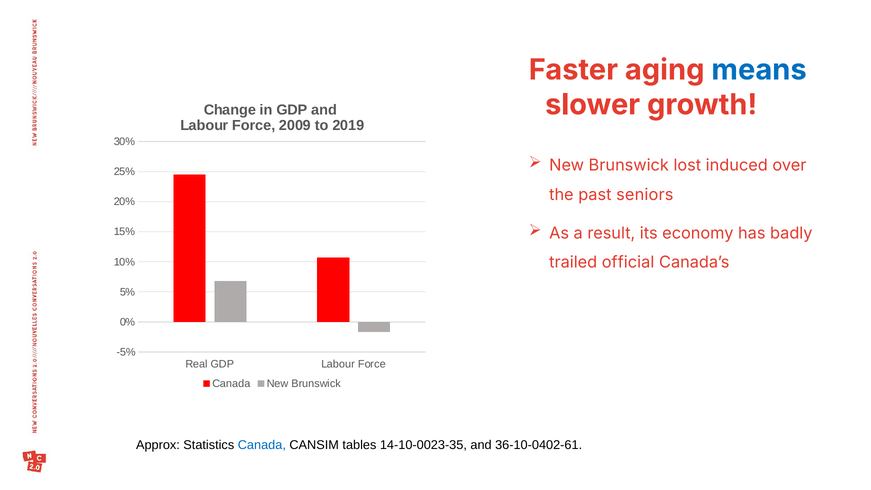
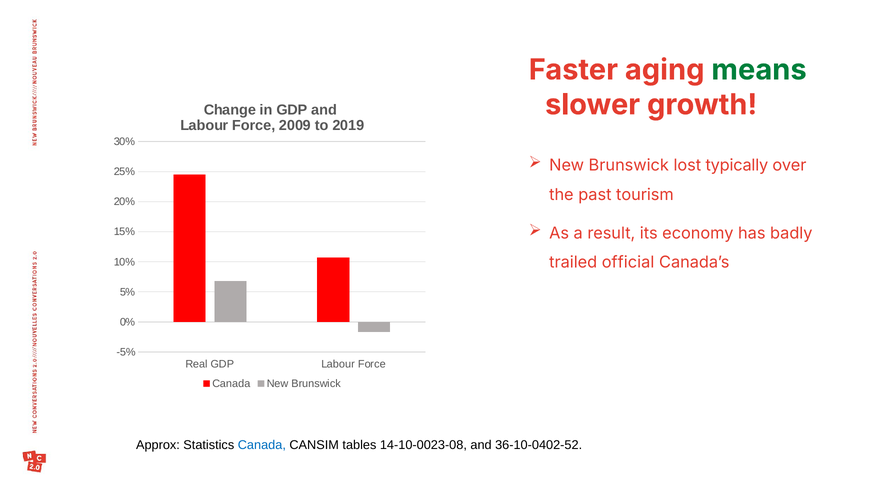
means colour: blue -> green (759, 70)
induced: induced -> typically (737, 165)
seniors: seniors -> tourism (645, 195)
14-10-0023-35: 14-10-0023-35 -> 14-10-0023-08 (423, 445)
36-10-0402-61: 36-10-0402-61 -> 36-10-0402-52 (539, 445)
